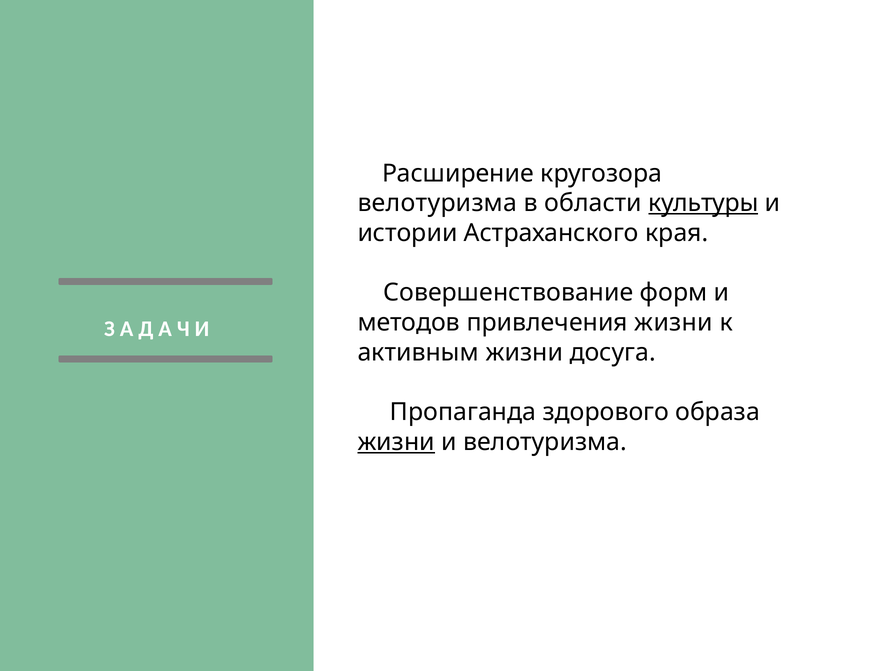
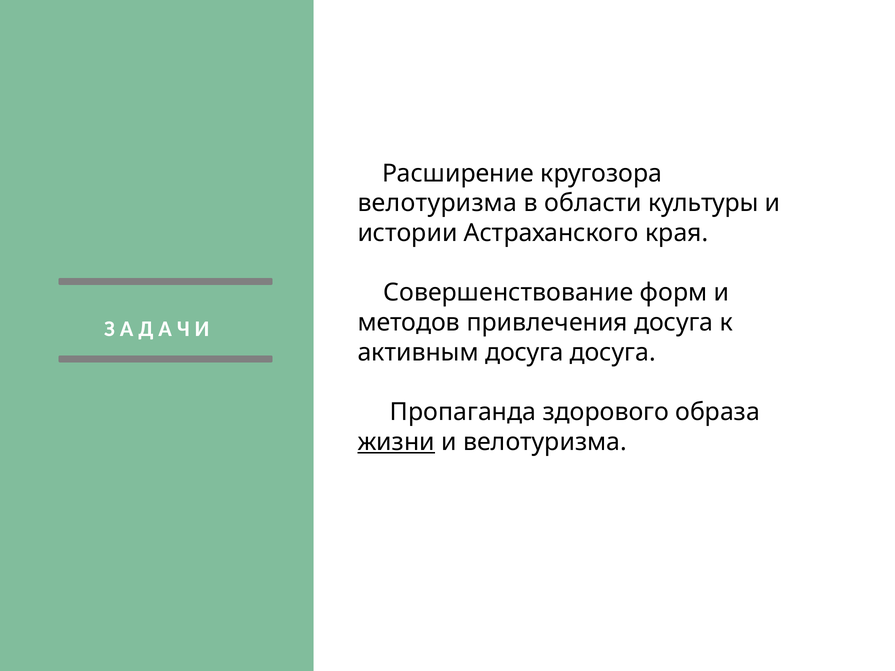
культуры underline: present -> none (703, 203)
привлечения жизни: жизни -> досуга (674, 323)
активным жизни: жизни -> досуга (524, 353)
